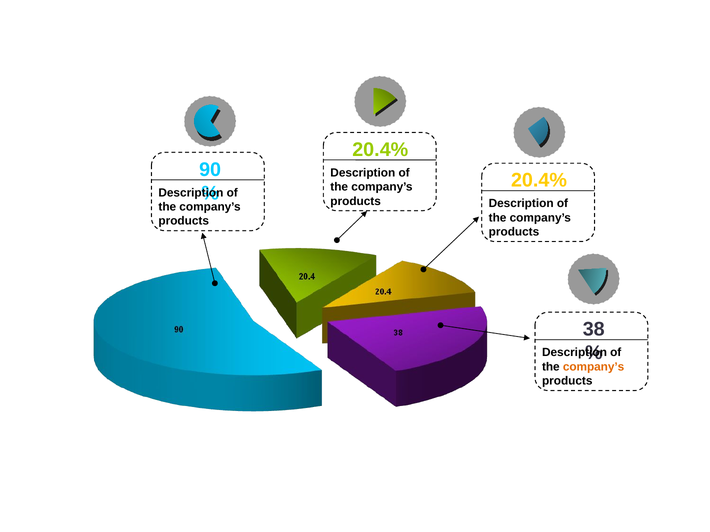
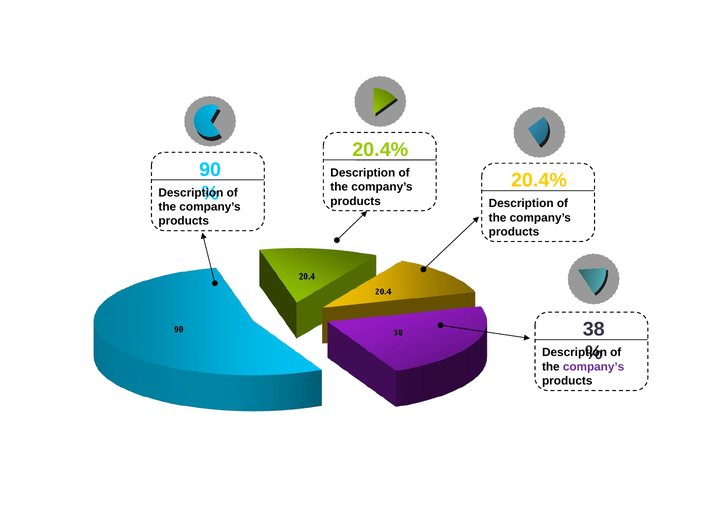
company’s colour: orange -> purple (594, 367)
